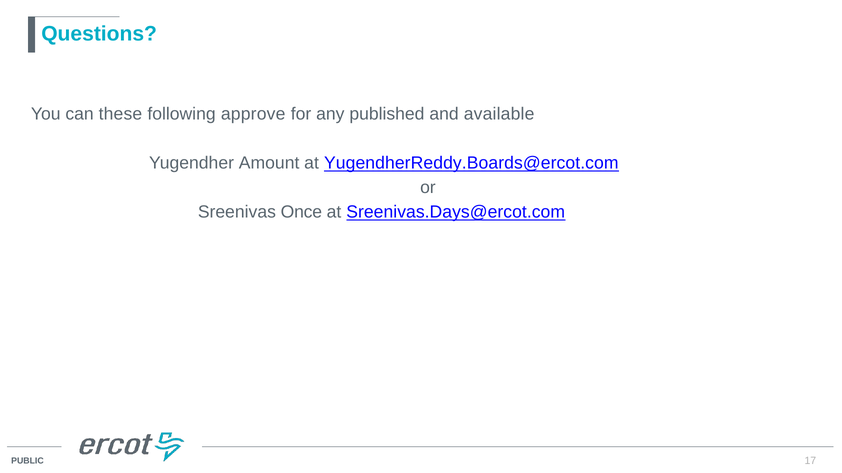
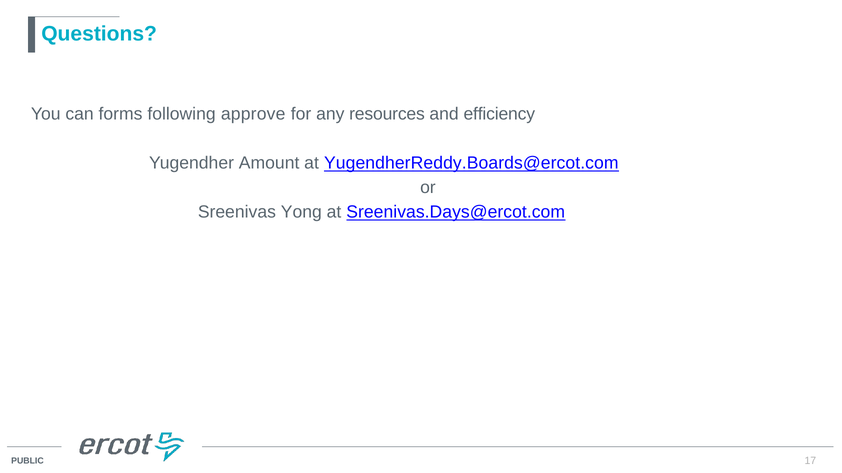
these: these -> forms (121, 114)
published: published -> resources (387, 114)
available: available -> efficiency (499, 114)
Once: Once -> Yong (301, 212)
